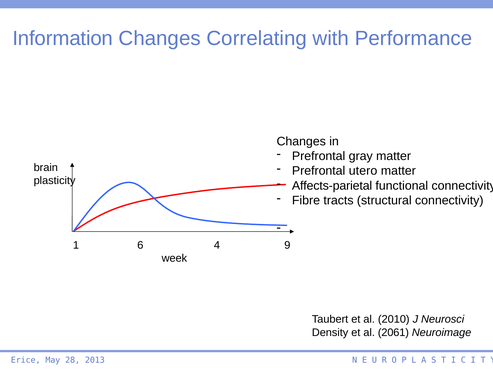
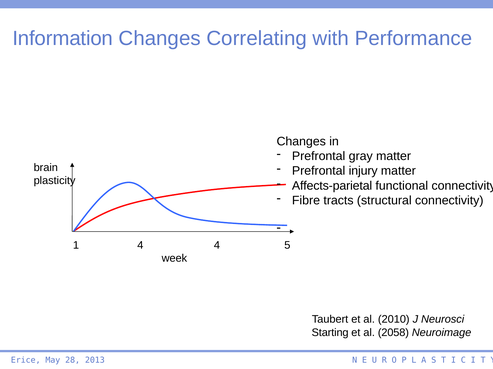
utero: utero -> injury (363, 171)
1 6: 6 -> 4 (140, 246)
9: 9 -> 5 (287, 246)
Density: Density -> Starting (330, 333)
2061: 2061 -> 2058 (393, 333)
